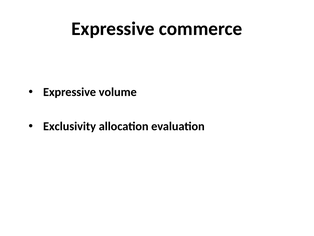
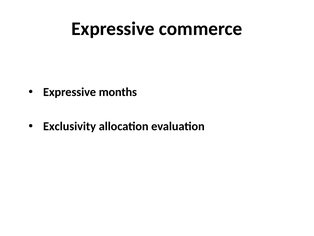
volume: volume -> months (118, 92)
